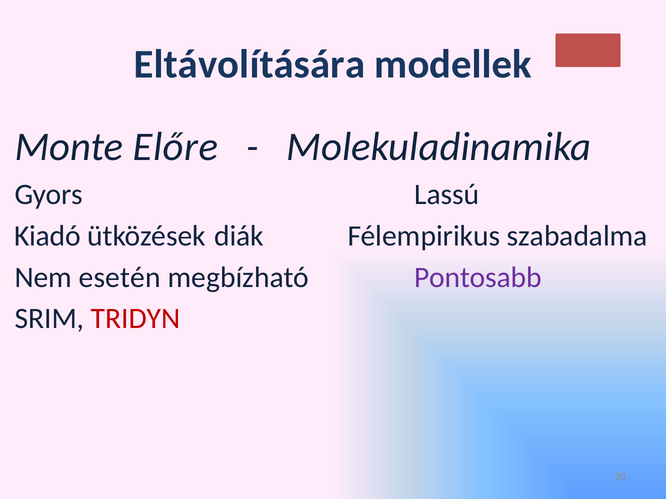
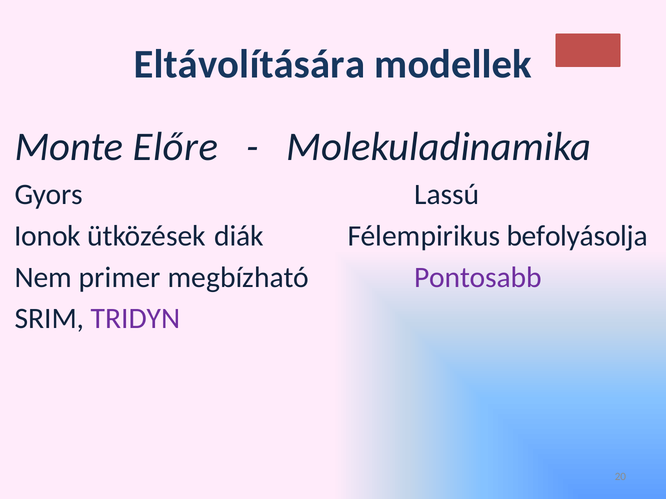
Kiadó: Kiadó -> Ionok (48, 236)
szabadalma: szabadalma -> befolyásolja (577, 236)
esetén: esetén -> primer (120, 278)
TRIDYN colour: red -> purple (136, 319)
